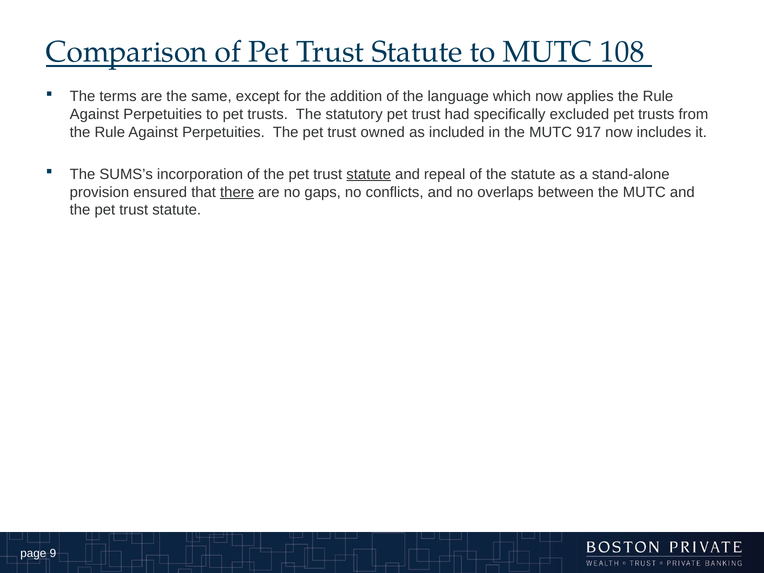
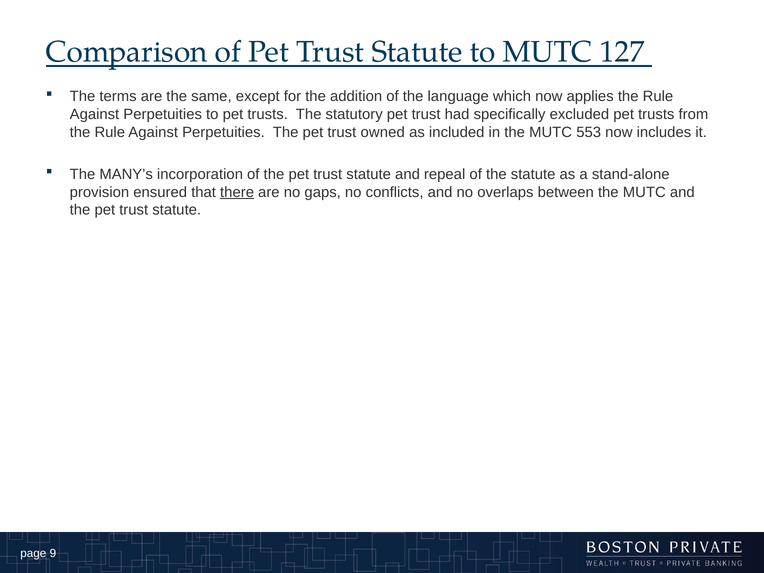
108: 108 -> 127 (622, 52)
917: 917 -> 553 (589, 132)
SUMS’s: SUMS’s -> MANY’s (126, 174)
statute underline: present -> none (369, 174)
